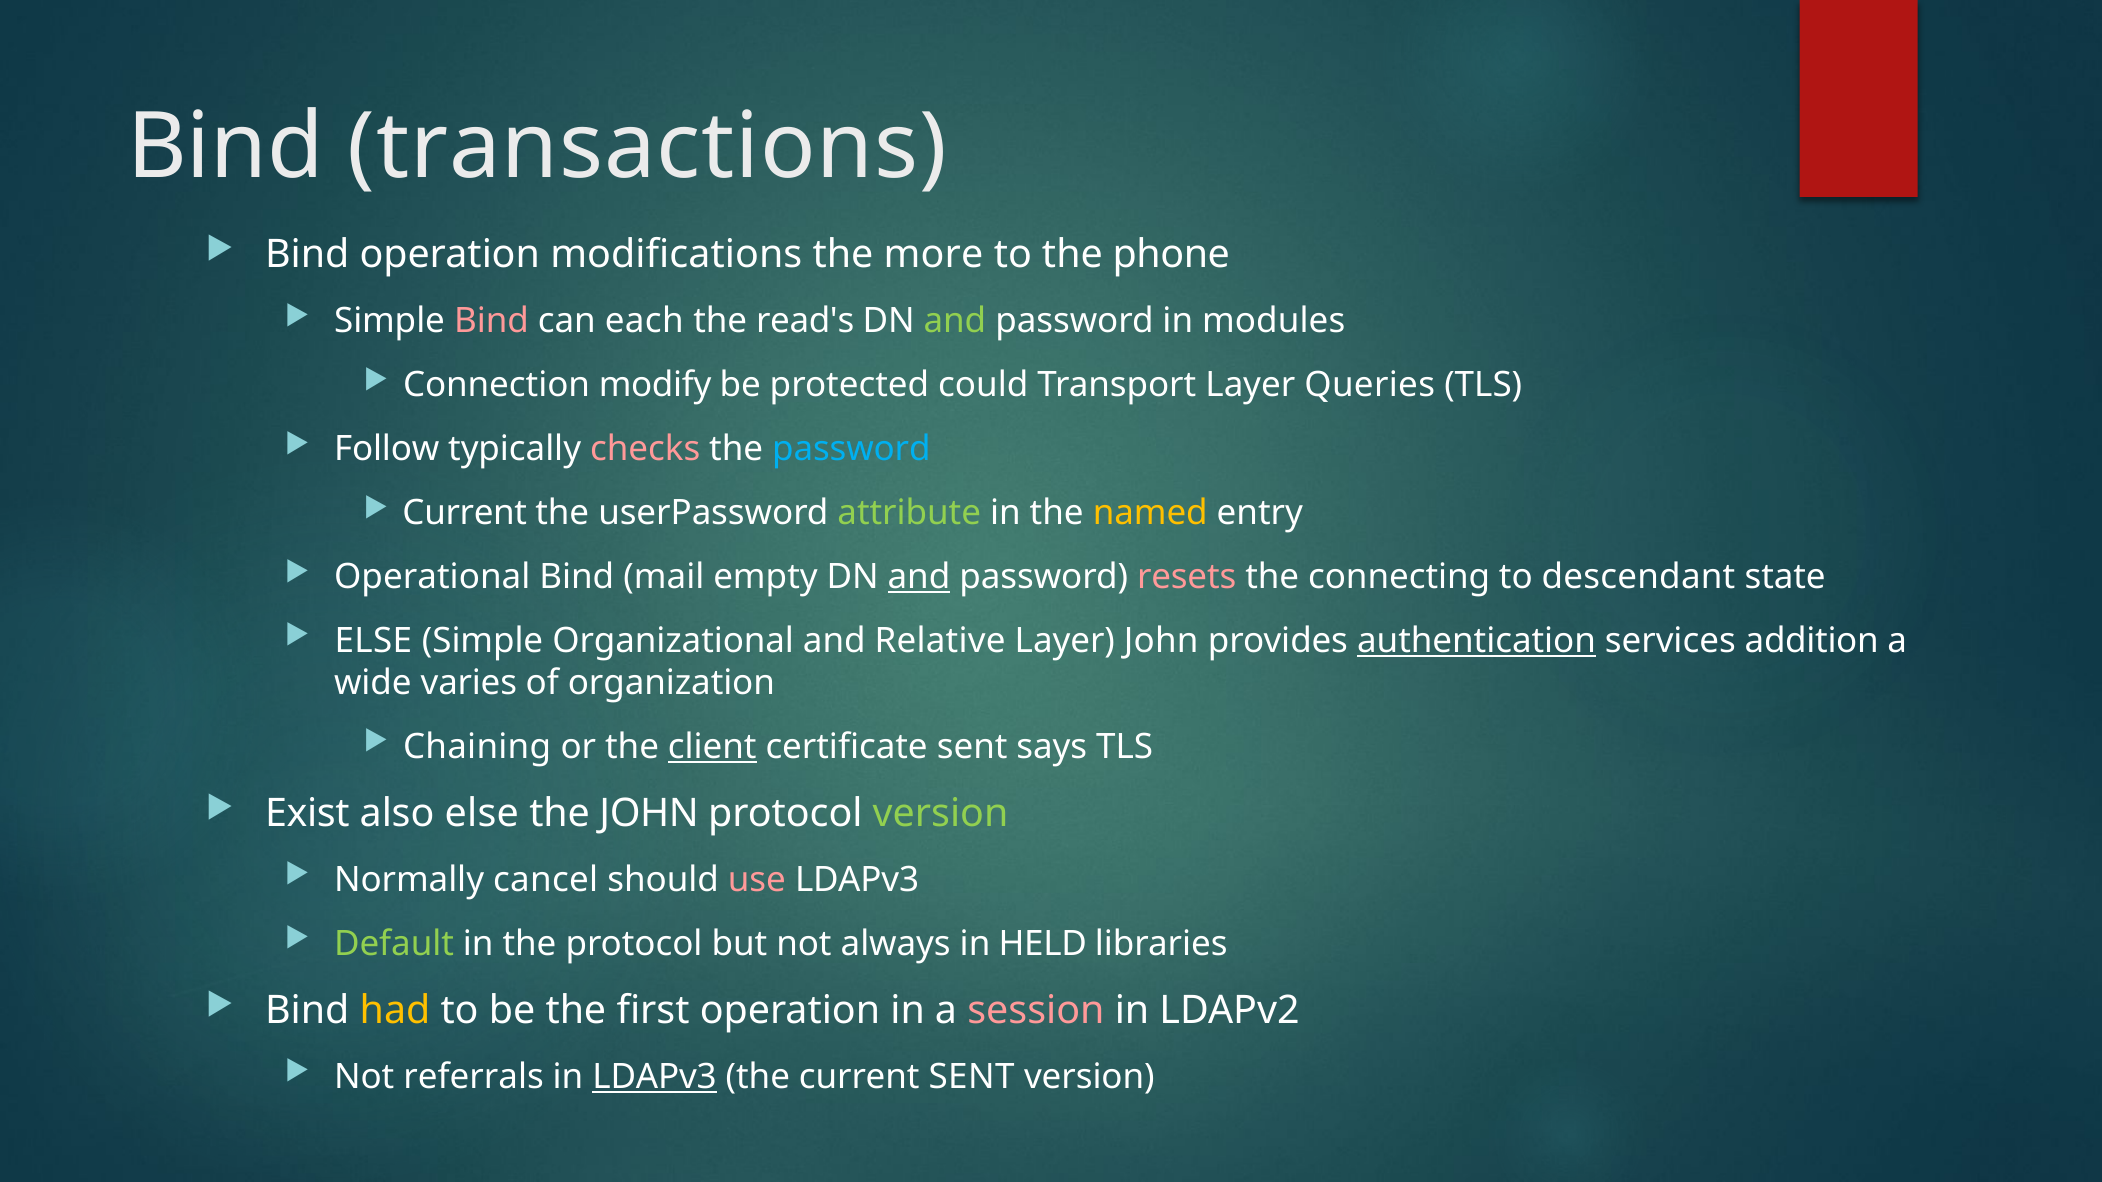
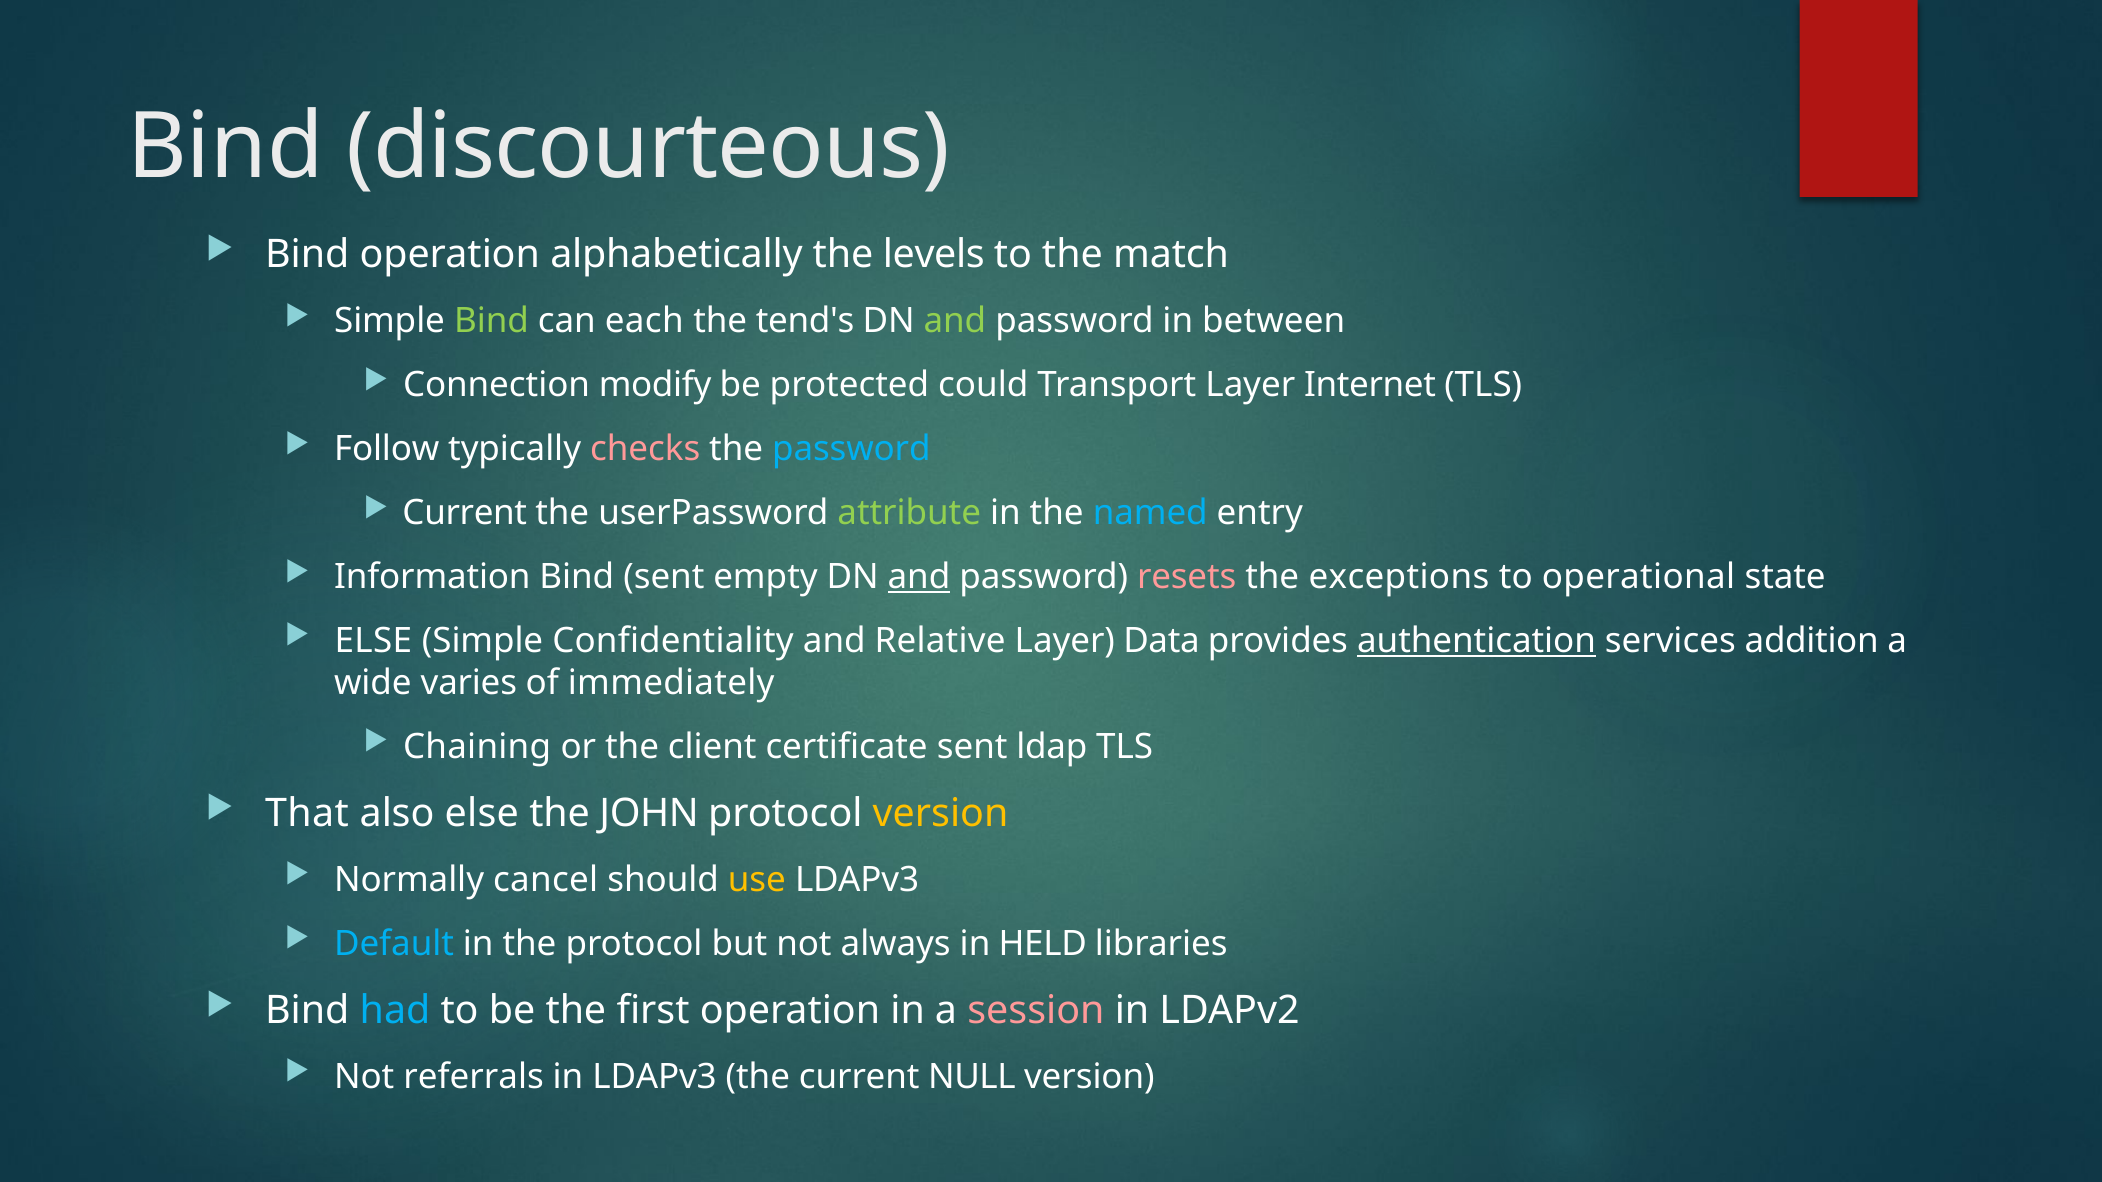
transactions: transactions -> discourteous (648, 148)
modifications: modifications -> alphabetically (676, 255)
more: more -> levels (934, 255)
phone: phone -> match (1171, 255)
Bind colour: pink -> light green (491, 321)
read's: read's -> tend's (805, 321)
modules: modules -> between (1274, 321)
Queries: Queries -> Internet (1370, 385)
named colour: yellow -> light blue (1150, 513)
Operational: Operational -> Information (432, 577)
Bind mail: mail -> sent (664, 577)
connecting: connecting -> exceptions (1399, 577)
descendant: descendant -> operational (1638, 577)
Organizational: Organizational -> Confidentiality (673, 641)
Layer John: John -> Data (1161, 641)
organization: organization -> immediately (671, 683)
client underline: present -> none (712, 747)
says: says -> ldap (1052, 747)
Exist: Exist -> That (307, 814)
version colour: light green -> yellow (941, 814)
use colour: pink -> yellow (757, 880)
Default colour: light green -> light blue (394, 944)
had colour: yellow -> light blue (395, 1011)
LDAPv3 underline: present -> none (655, 1077)
current SENT: SENT -> NULL (972, 1077)
